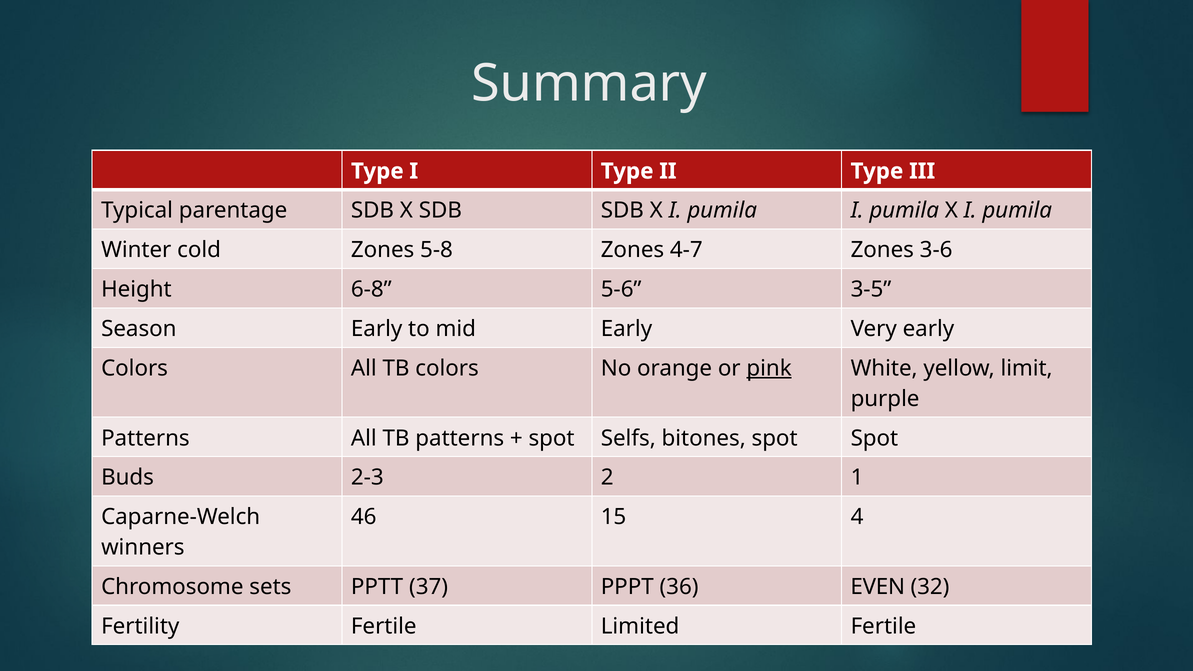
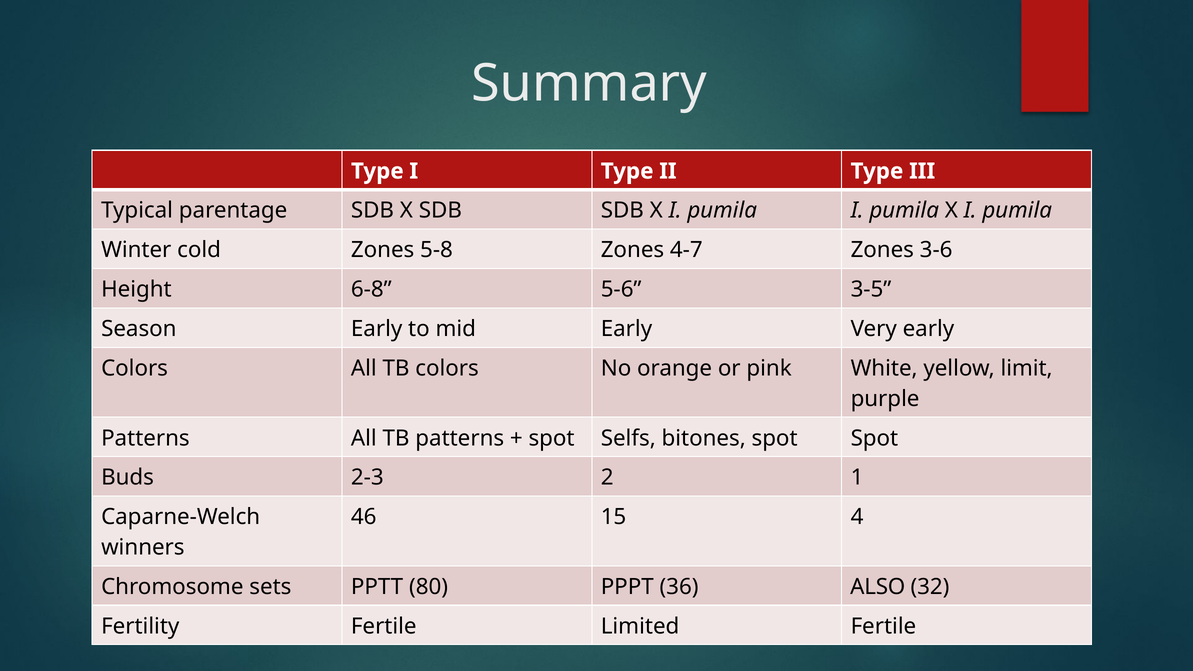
pink underline: present -> none (769, 368)
37: 37 -> 80 (429, 587)
EVEN: EVEN -> ALSO (878, 587)
